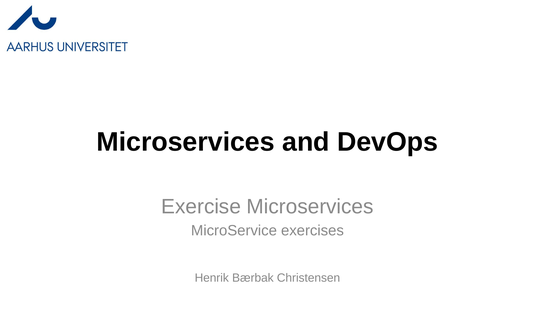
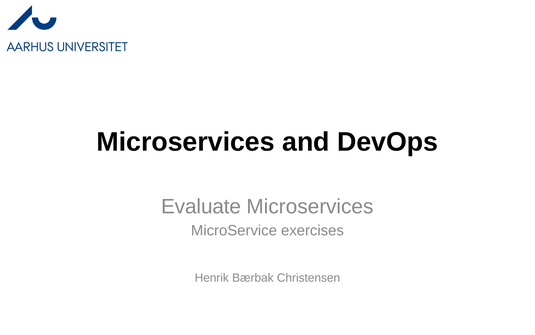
Exercise: Exercise -> Evaluate (201, 206)
